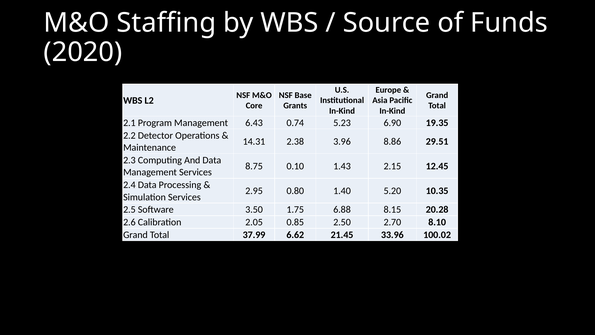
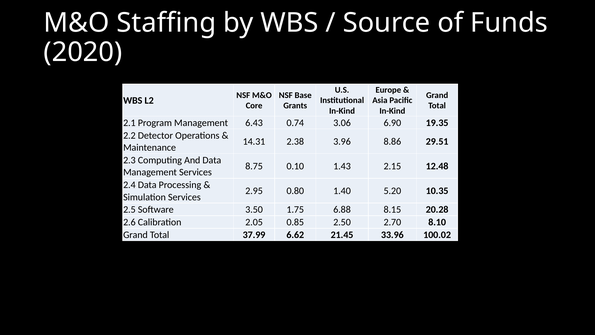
5.23: 5.23 -> 3.06 (342, 123)
12.45: 12.45 -> 12.48 (437, 166)
